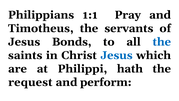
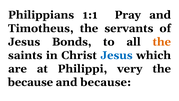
the colour: blue -> orange (162, 42)
hath: hath -> very (130, 69)
request: request -> because (30, 82)
and perform: perform -> because (106, 82)
